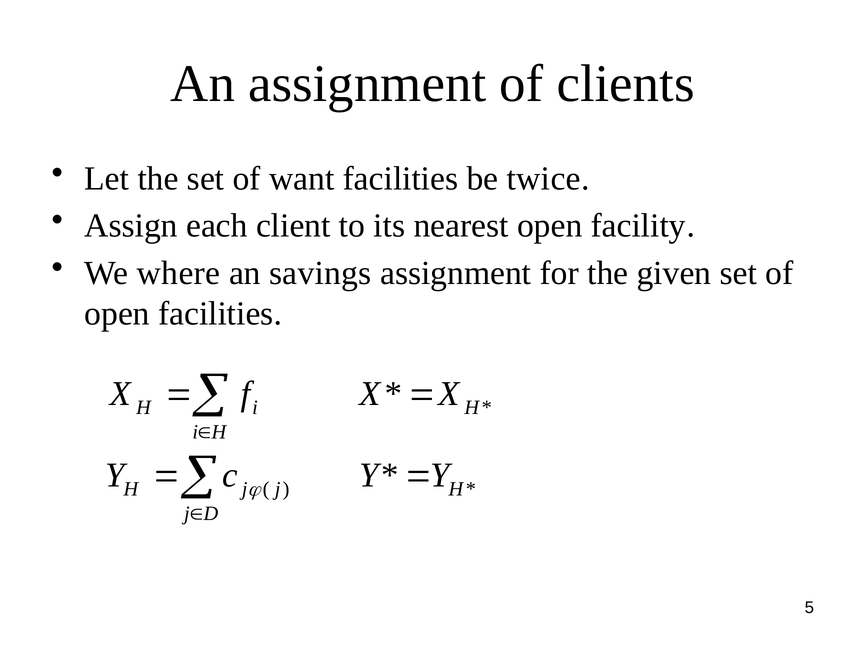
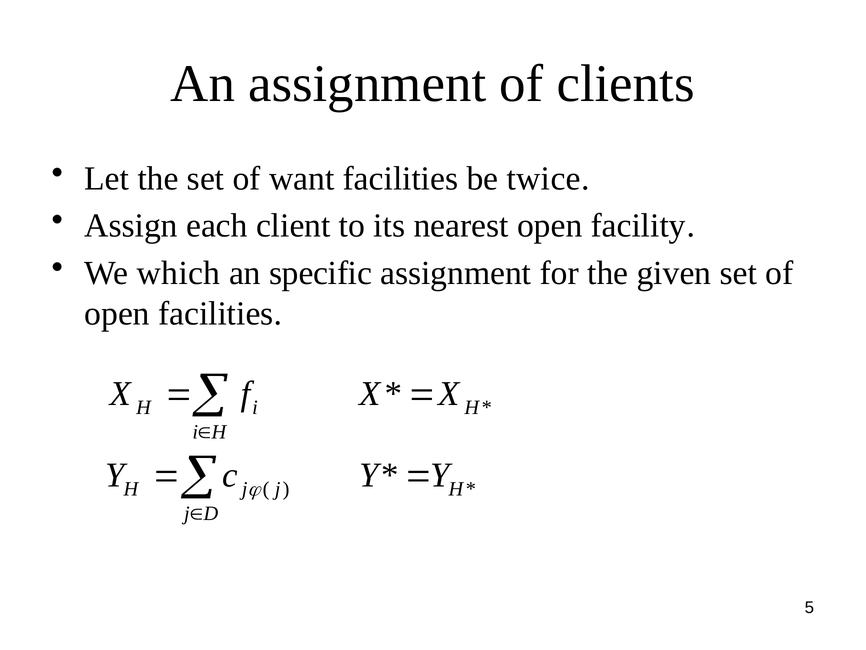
where: where -> which (179, 273)
savings: savings -> specific (321, 273)
